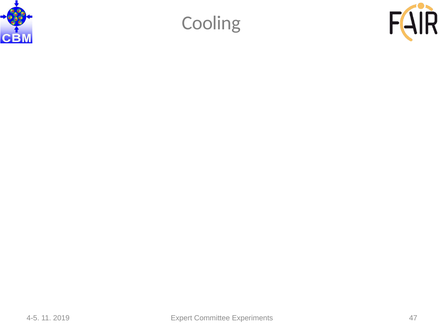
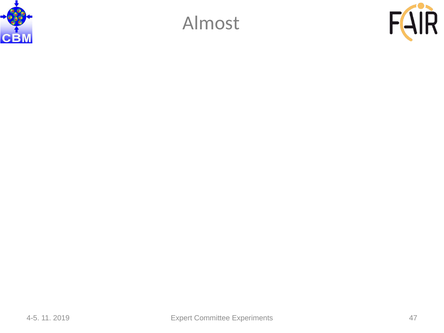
Cooling: Cooling -> Almost (211, 23)
